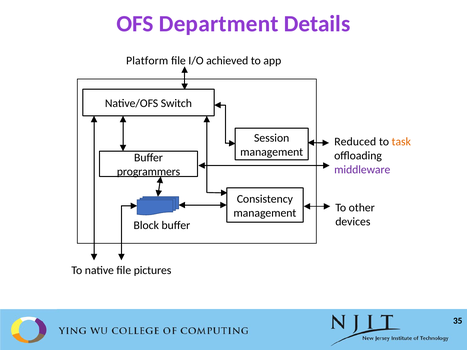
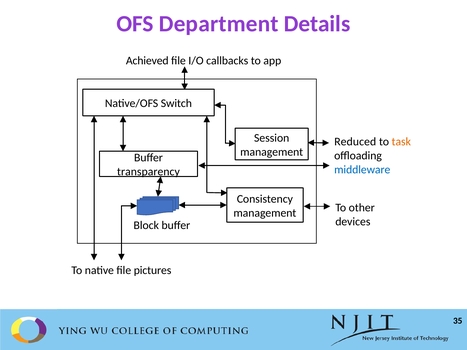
Platform: Platform -> Achieved (147, 61)
achieved: achieved -> callbacks (227, 61)
middleware colour: purple -> blue (362, 170)
programmers: programmers -> transparency (148, 172)
